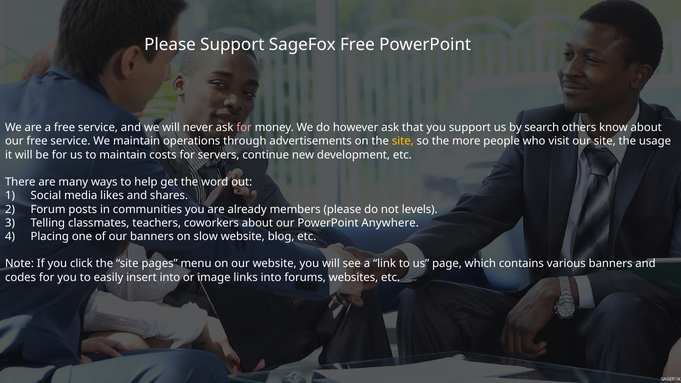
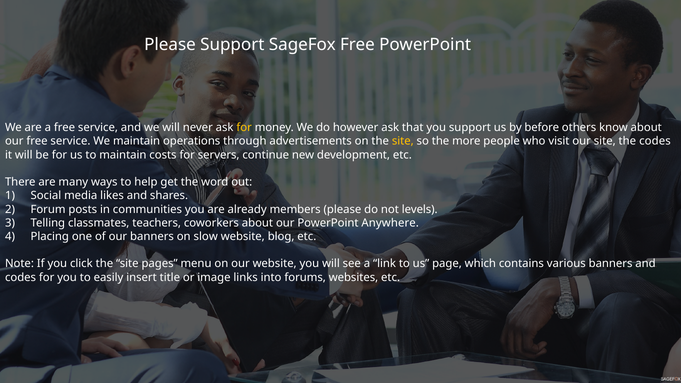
for colour: pink -> yellow (244, 128)
search: search -> before (542, 128)
the usage: usage -> codes (655, 141)
insert into: into -> title (170, 277)
